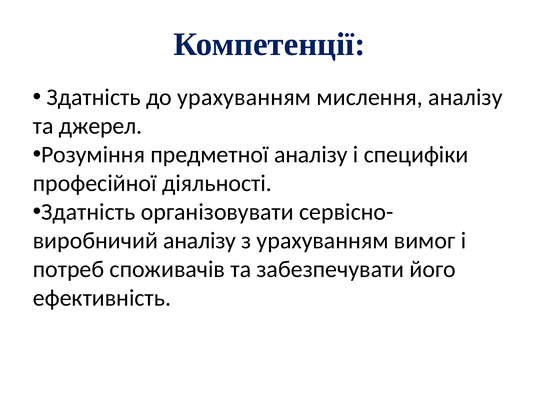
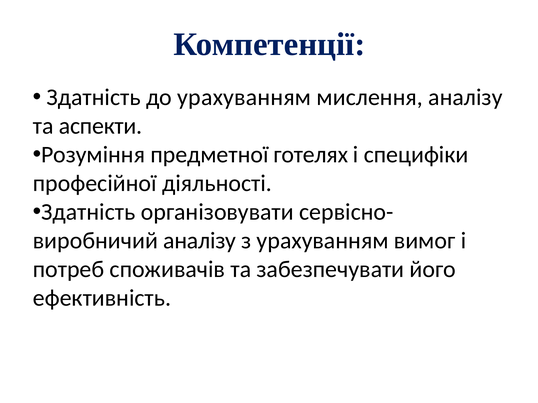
джерел: джерел -> аспекти (101, 126)
предметної аналізу: аналізу -> готелях (311, 155)
